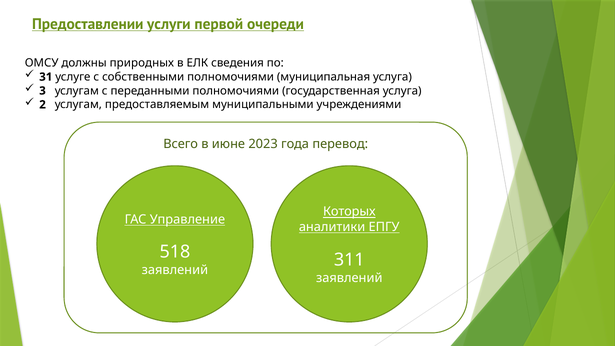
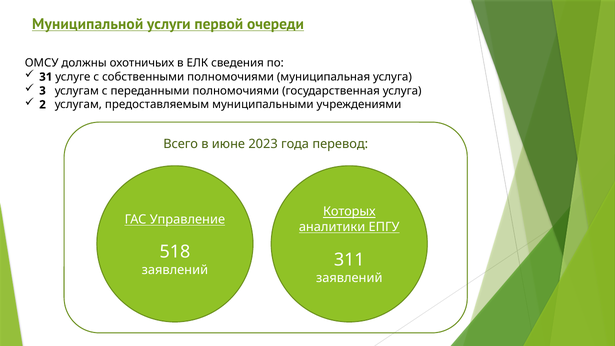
Предоставлении: Предоставлении -> Муниципальной (88, 24)
природных: природных -> охотничьих (142, 63)
